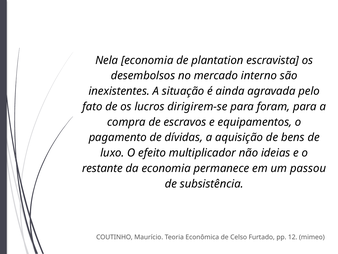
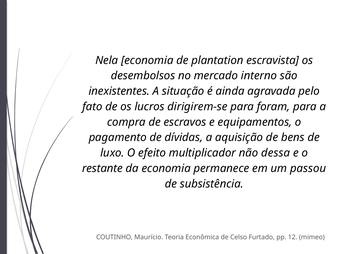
ideias: ideias -> dessa (276, 153)
